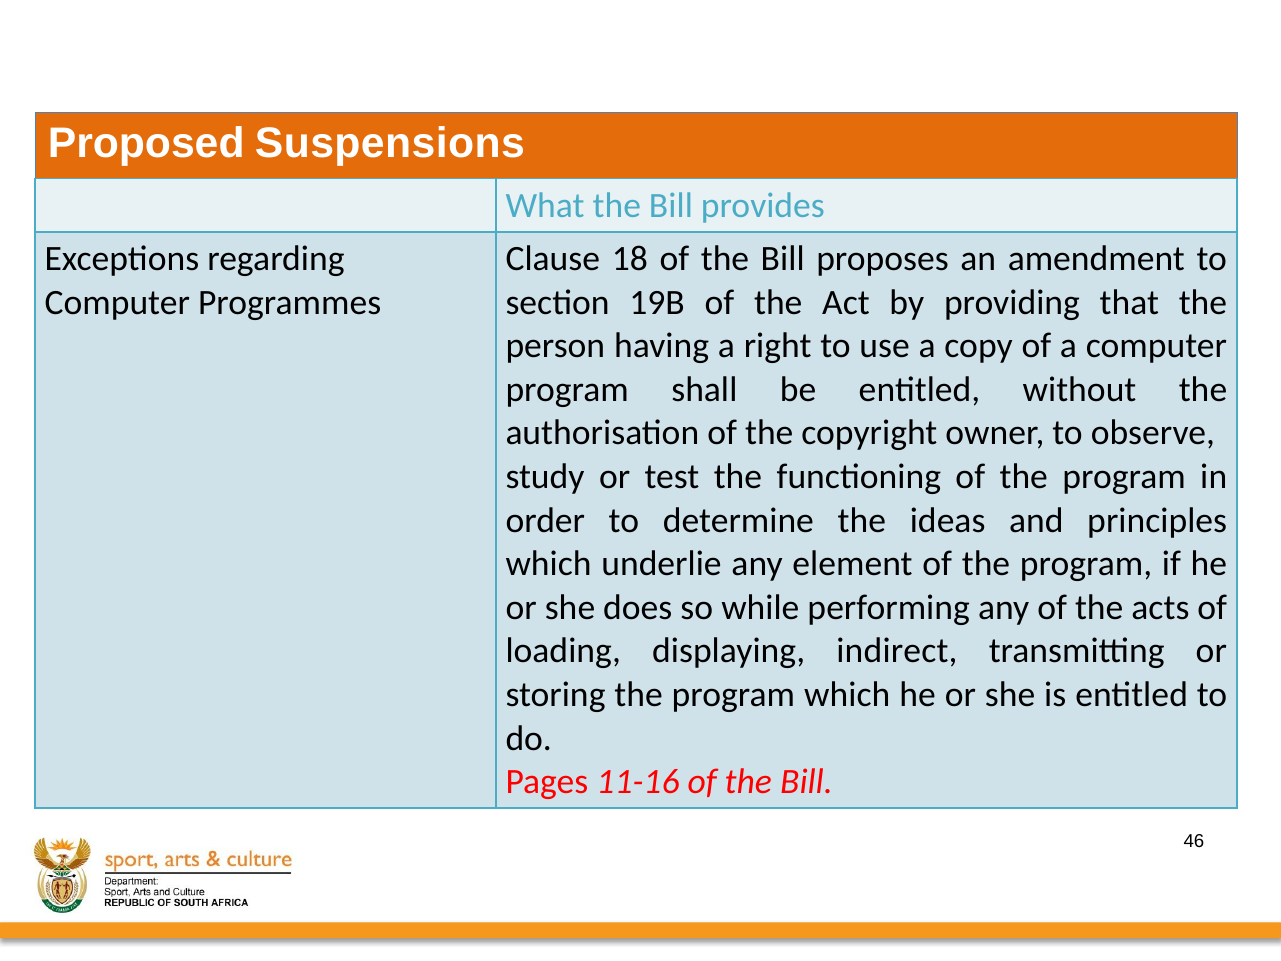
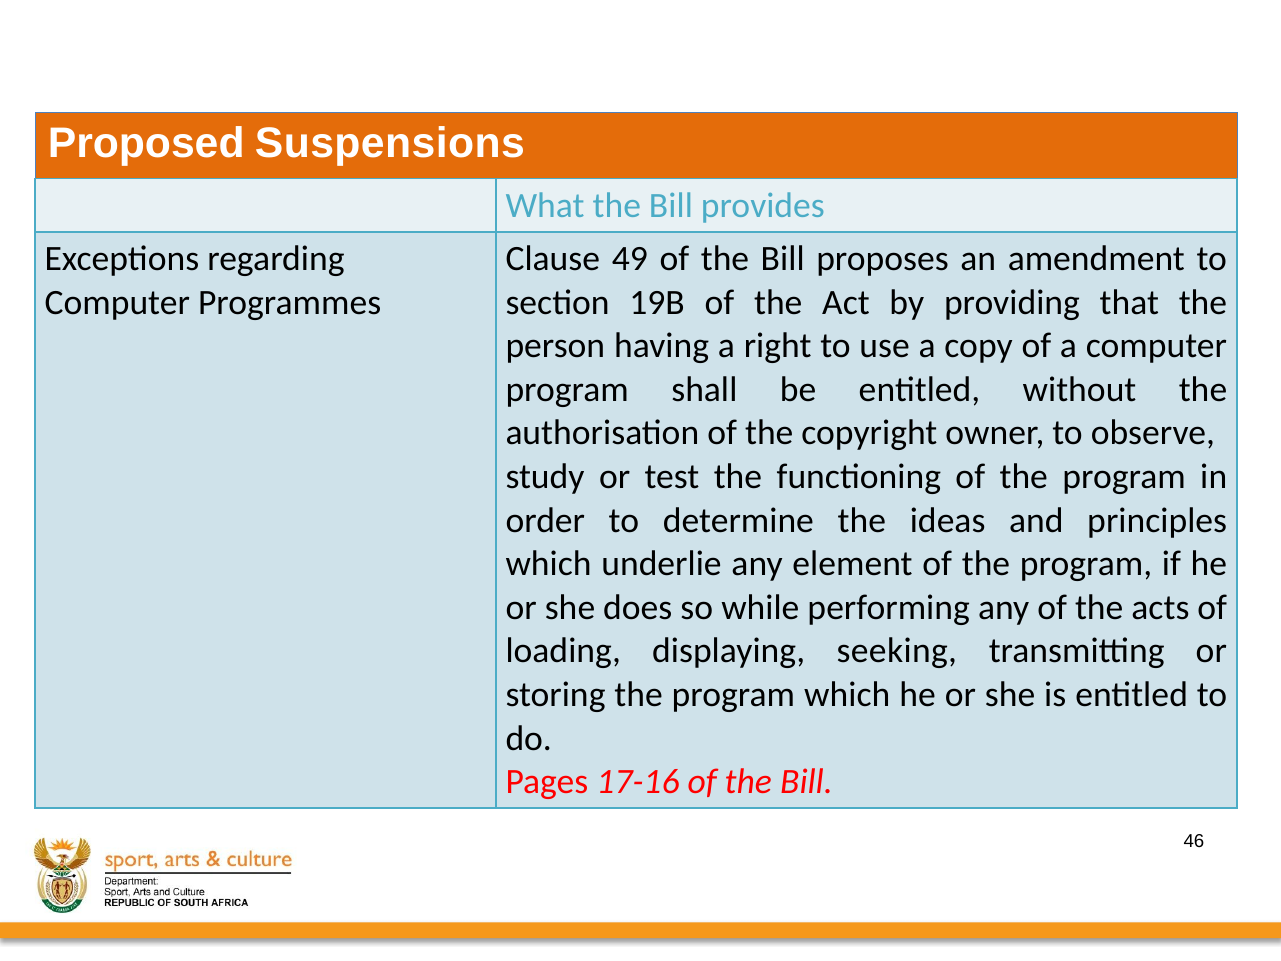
18: 18 -> 49 (630, 259)
indirect: indirect -> seeking (897, 651)
11-16: 11-16 -> 17-16 (638, 782)
